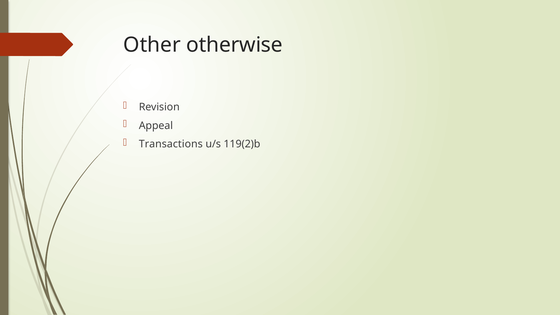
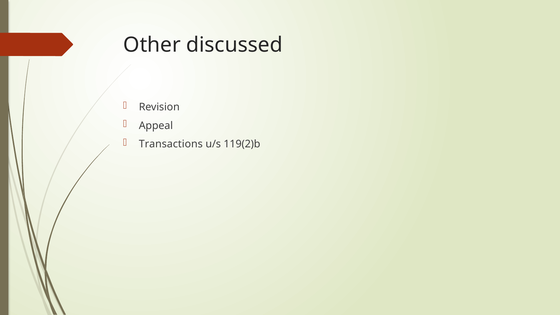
otherwise: otherwise -> discussed (234, 45)
